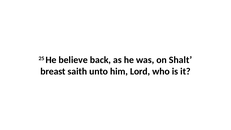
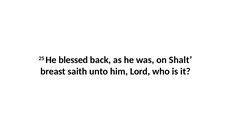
believe: believe -> blessed (73, 60)
